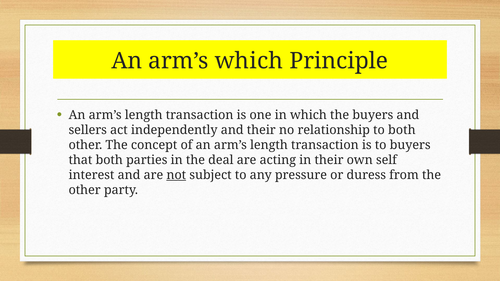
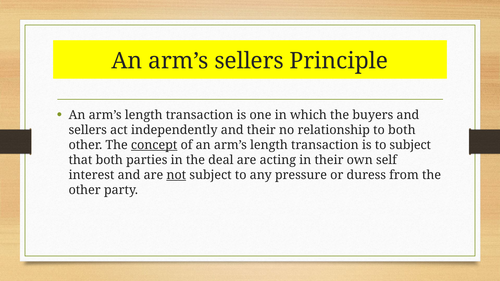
arm’s which: which -> sellers (249, 61)
concept underline: none -> present (154, 145)
to buyers: buyers -> subject (410, 145)
